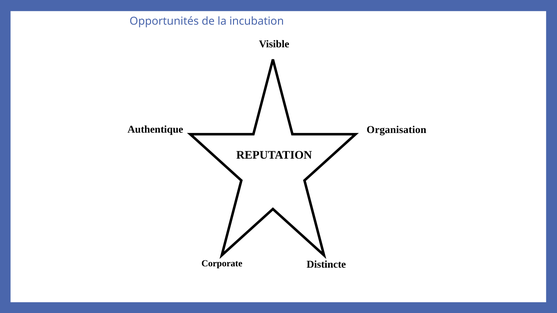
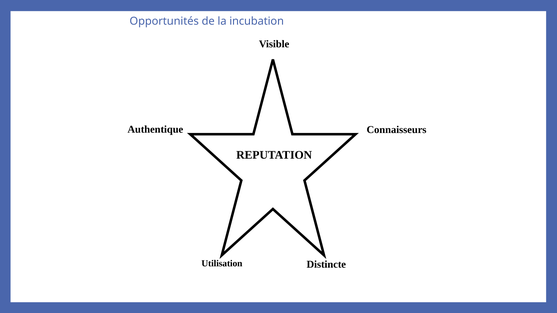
Organisation: Organisation -> Connaisseurs (397, 130)
Corporate: Corporate -> Utilisation (222, 264)
